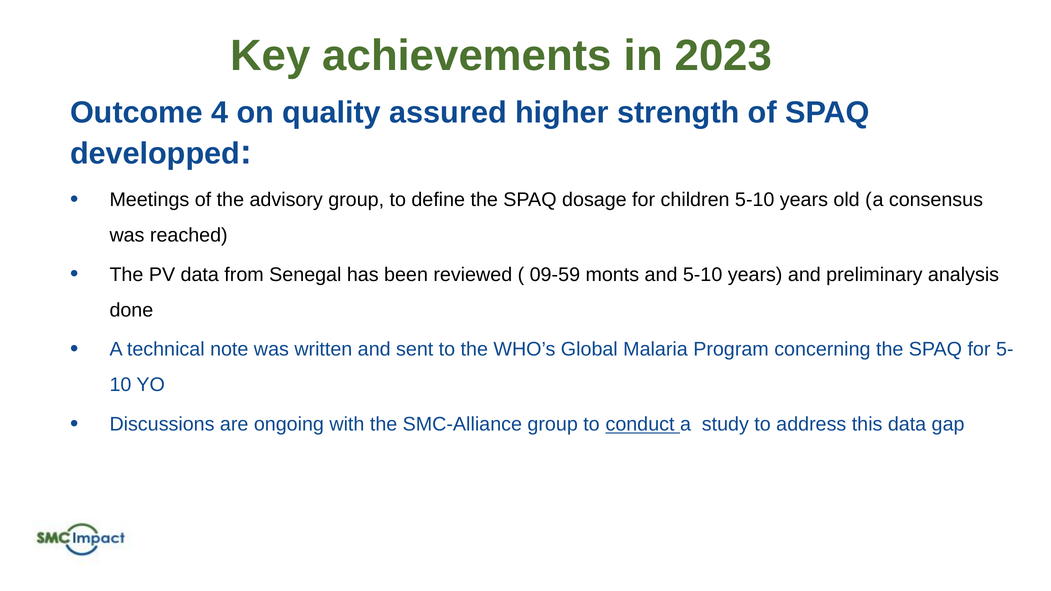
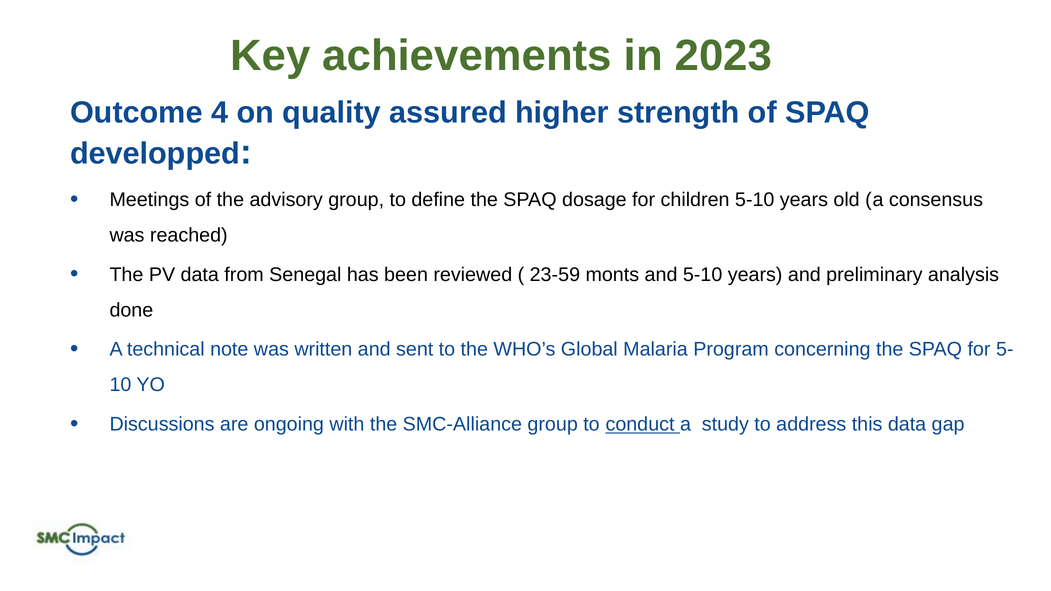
09-59: 09-59 -> 23-59 (555, 275)
